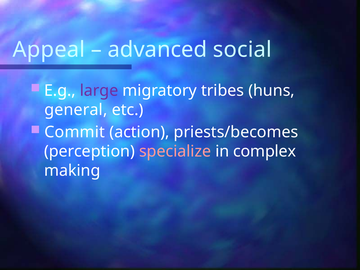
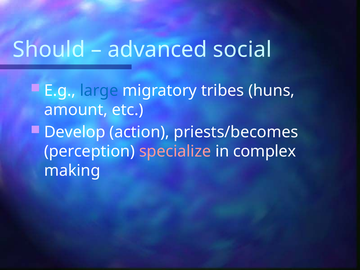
Appeal: Appeal -> Should (49, 50)
large colour: purple -> blue (99, 91)
general: general -> amount (76, 110)
Commit: Commit -> Develop (75, 132)
